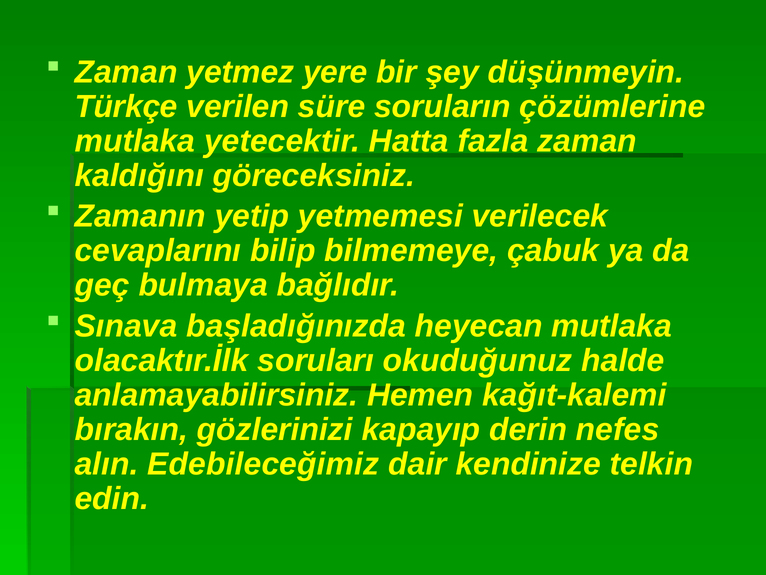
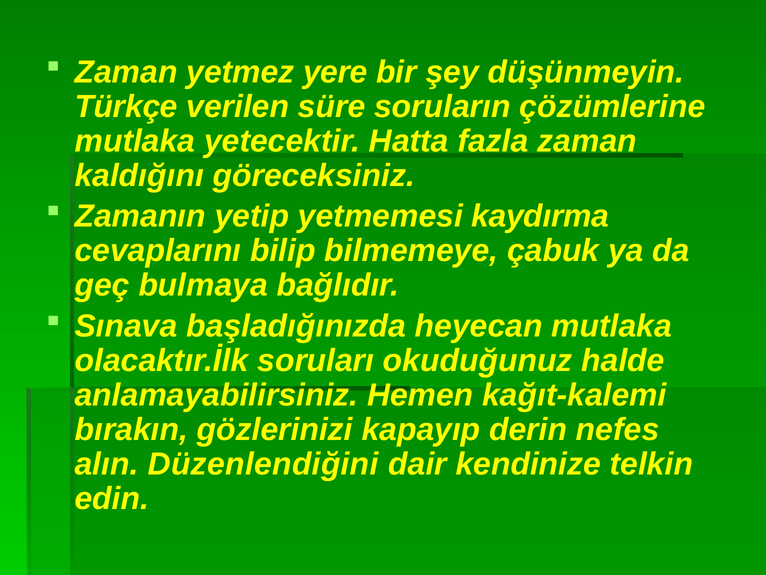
verilecek: verilecek -> kaydırma (540, 216)
Edebileceğimiz: Edebileceğimiz -> Düzenlendiğini (263, 464)
